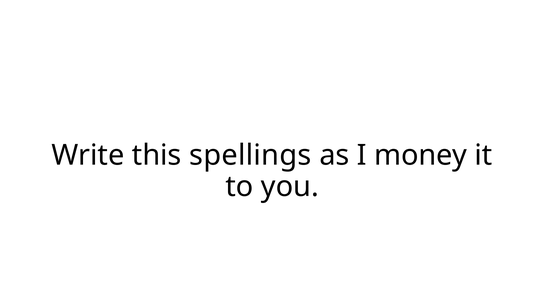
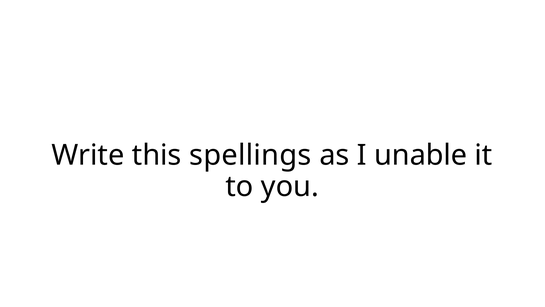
money: money -> unable (421, 155)
